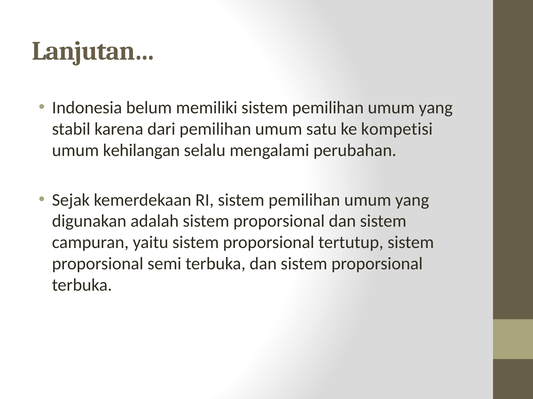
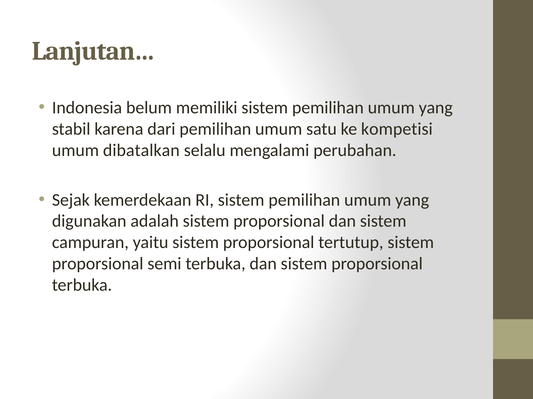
kehilangan: kehilangan -> dibatalkan (141, 150)
